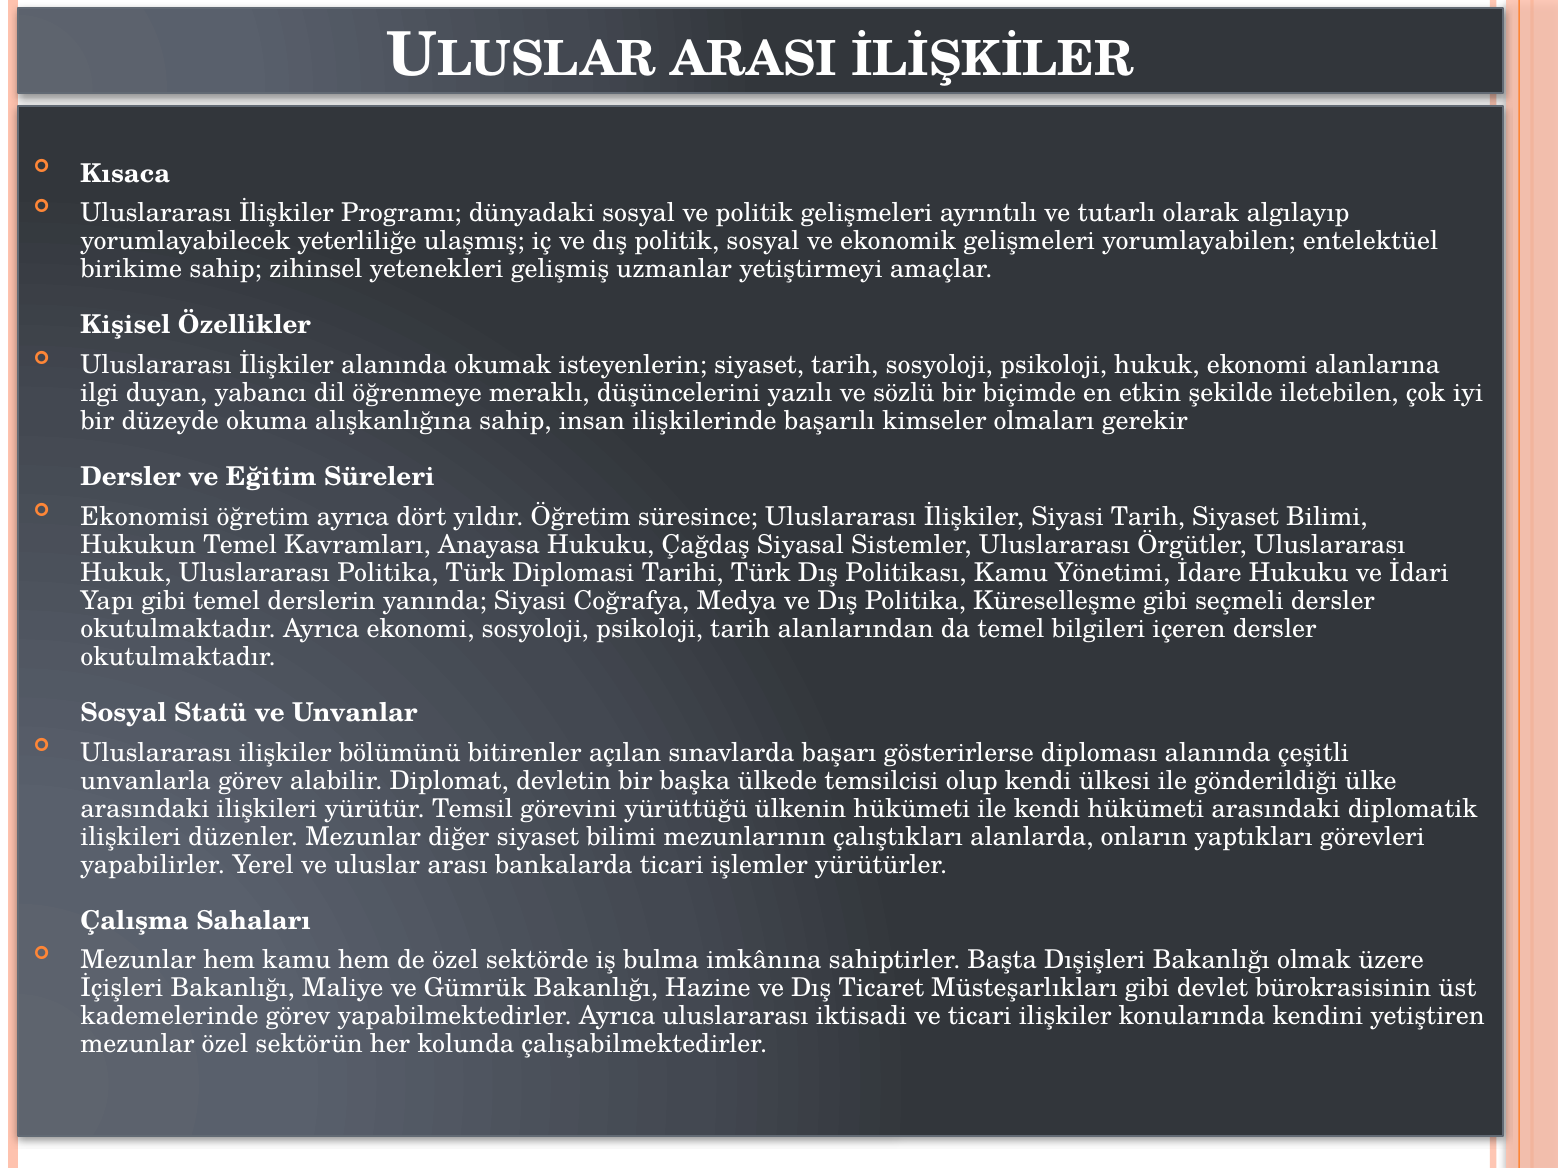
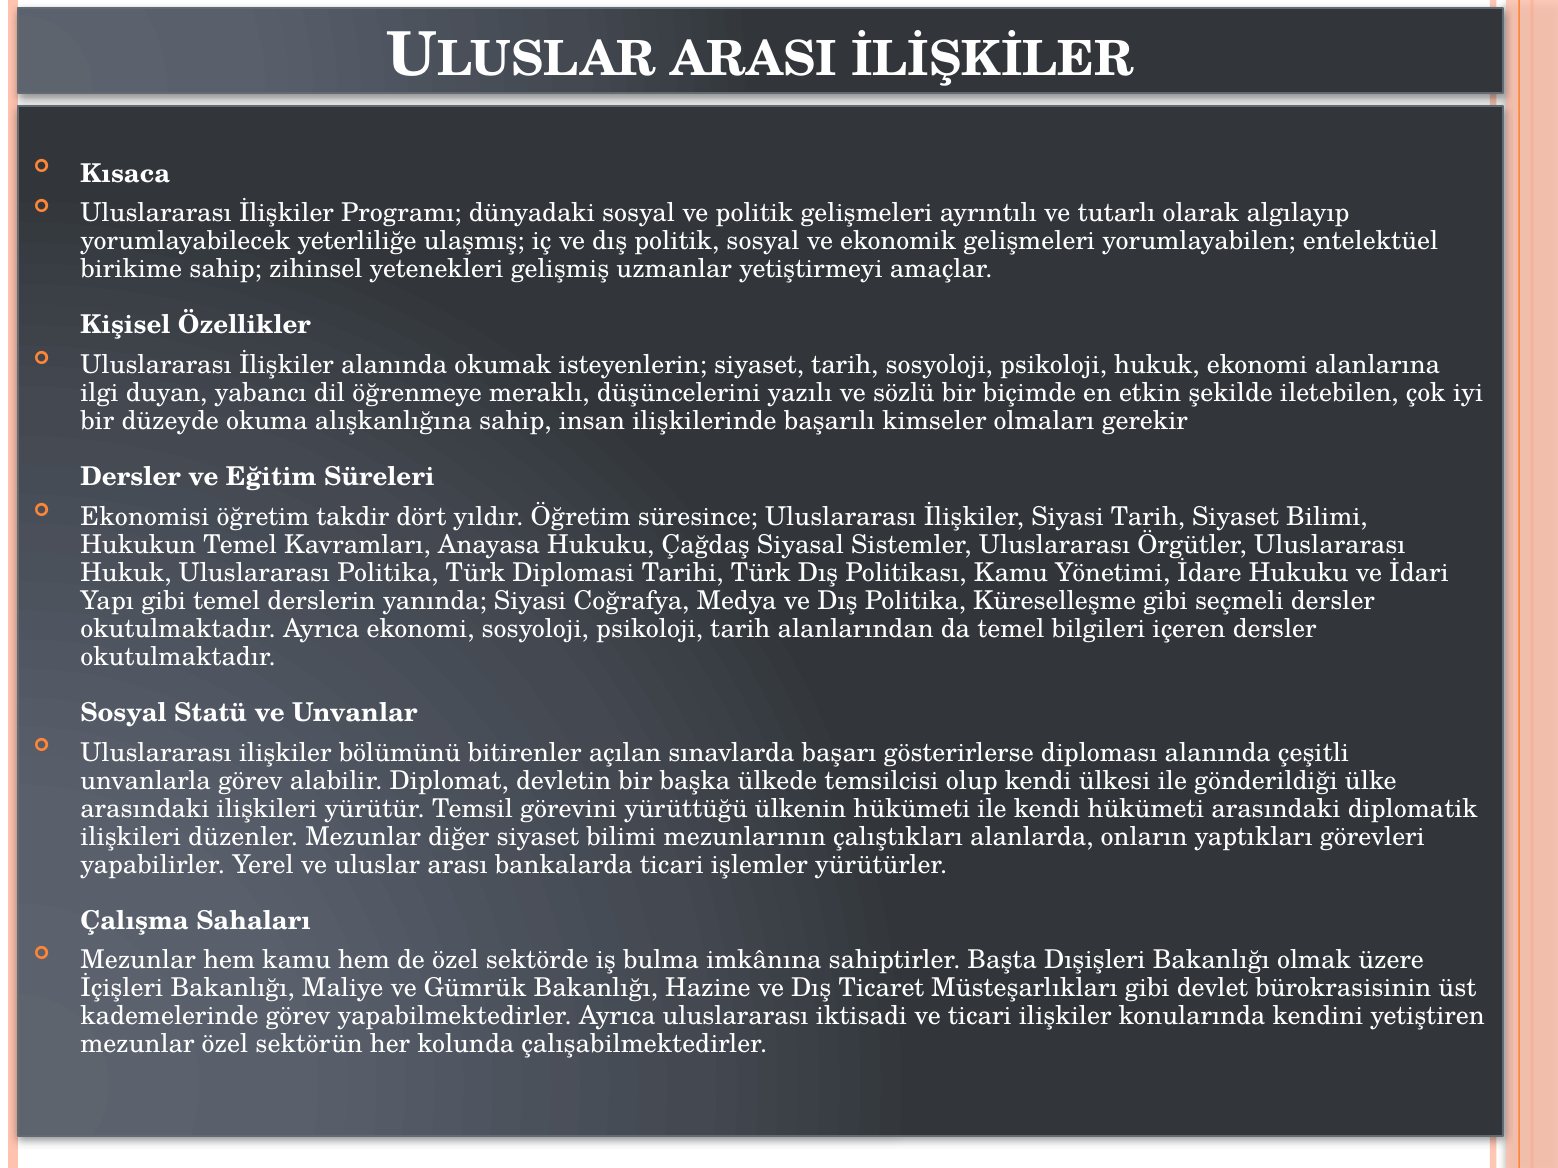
öğretim ayrıca: ayrıca -> takdir (353, 517)
